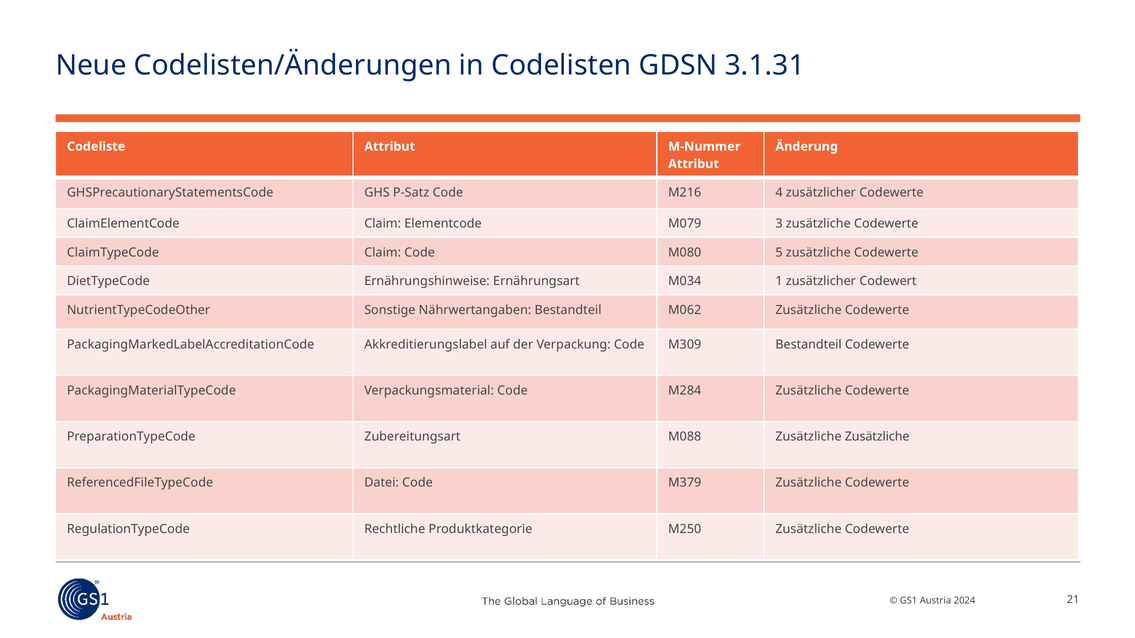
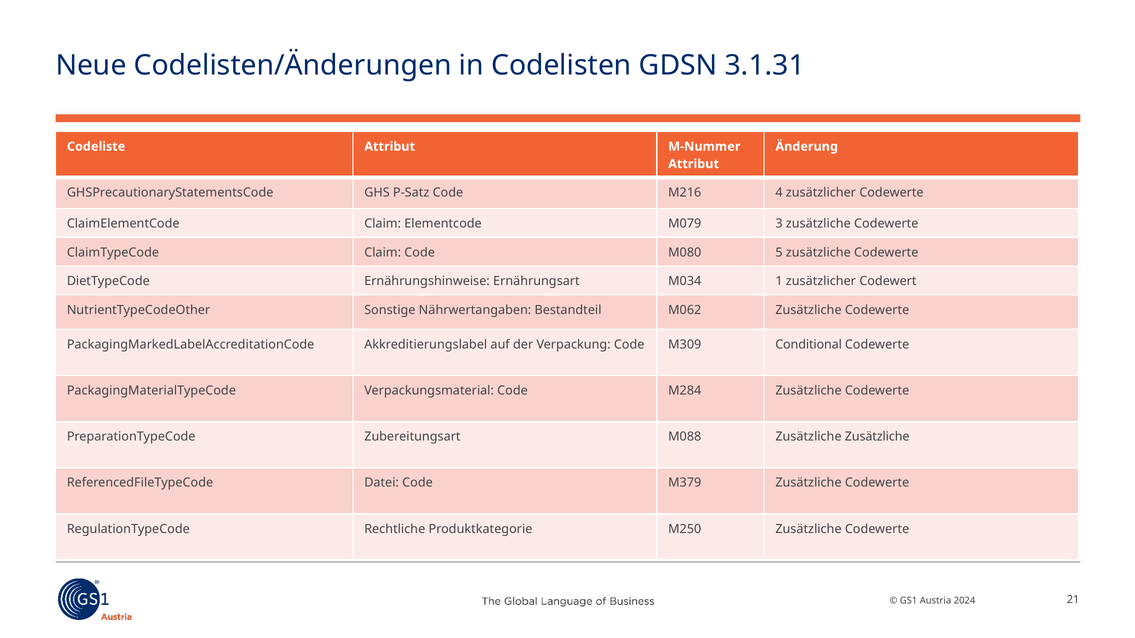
M309 Bestandteil: Bestandteil -> Conditional (809, 345)
